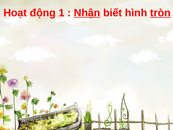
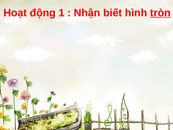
Nhận underline: present -> none (87, 13)
